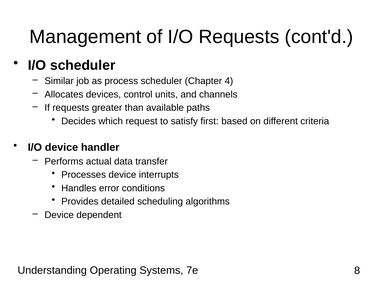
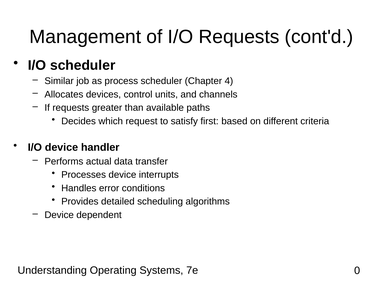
8: 8 -> 0 (357, 271)
